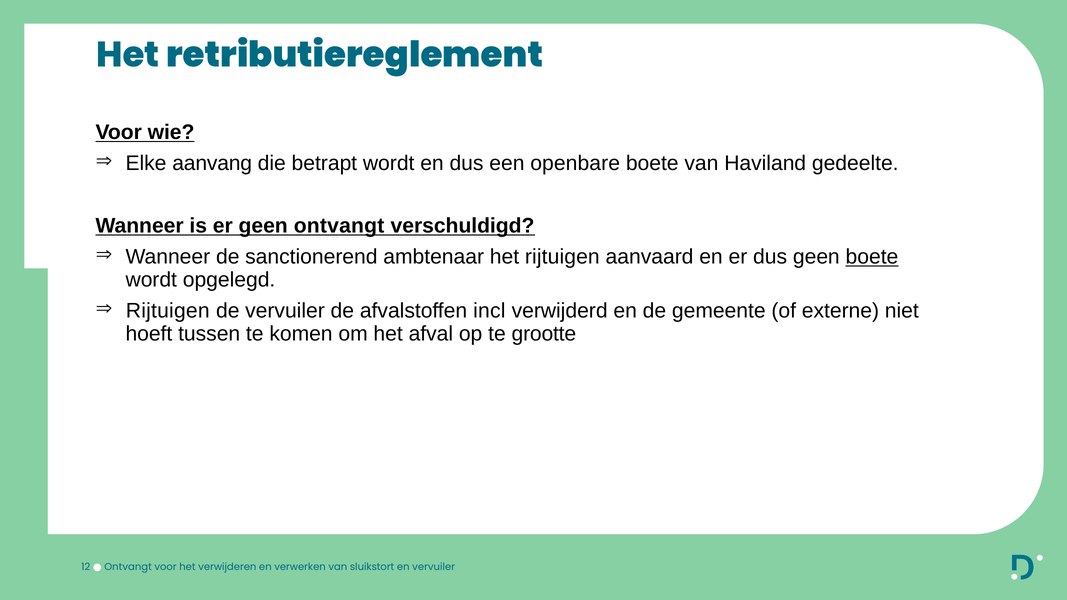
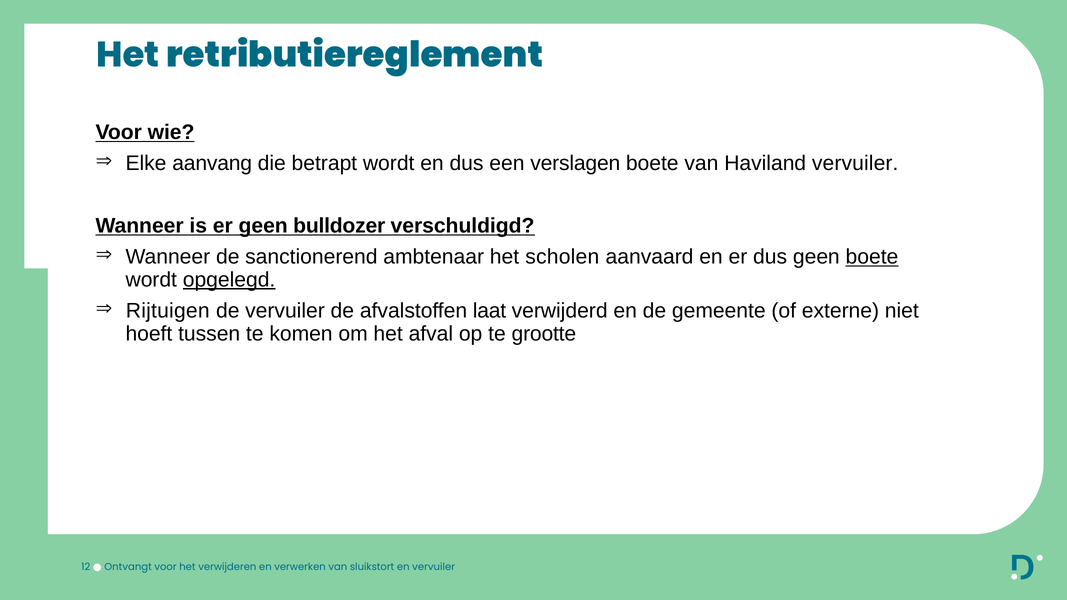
openbare: openbare -> verslagen (575, 163)
Haviland gedeelte: gedeelte -> vervuiler (855, 163)
geen ontvangt: ontvangt -> bulldozer (339, 226)
het rijtuigen: rijtuigen -> scholen (562, 257)
opgelegd underline: none -> present (229, 280)
incl: incl -> laat (490, 311)
